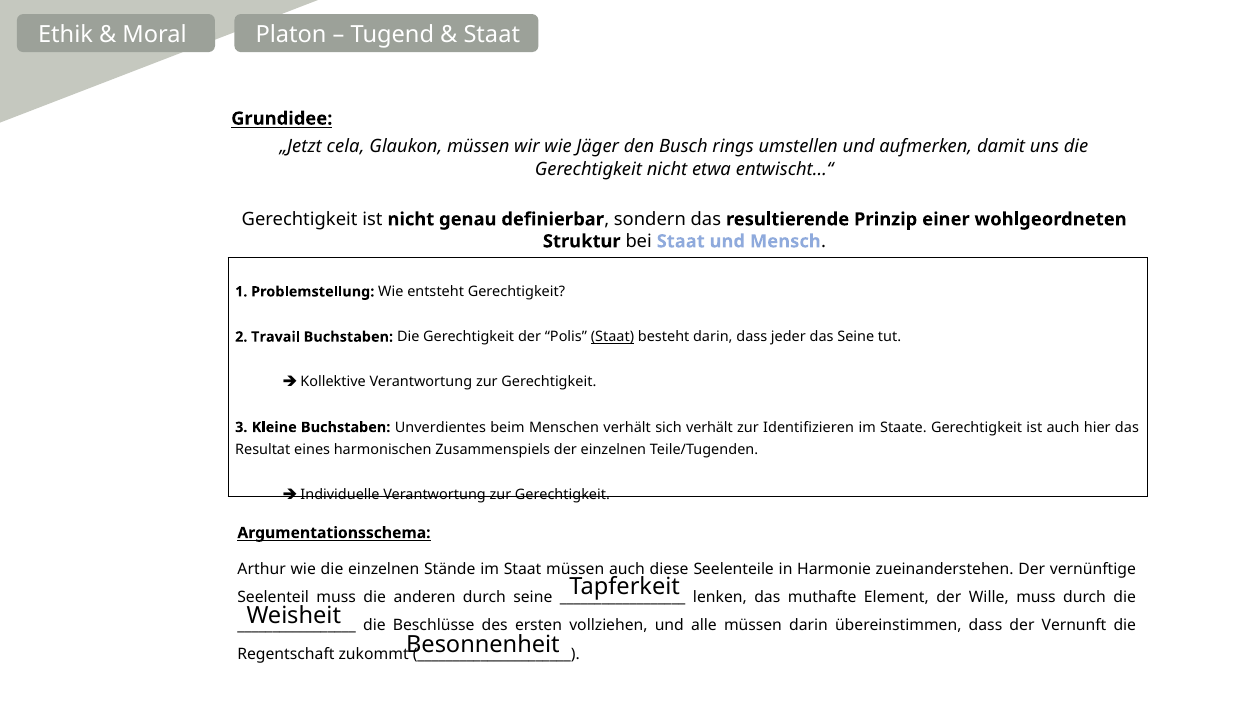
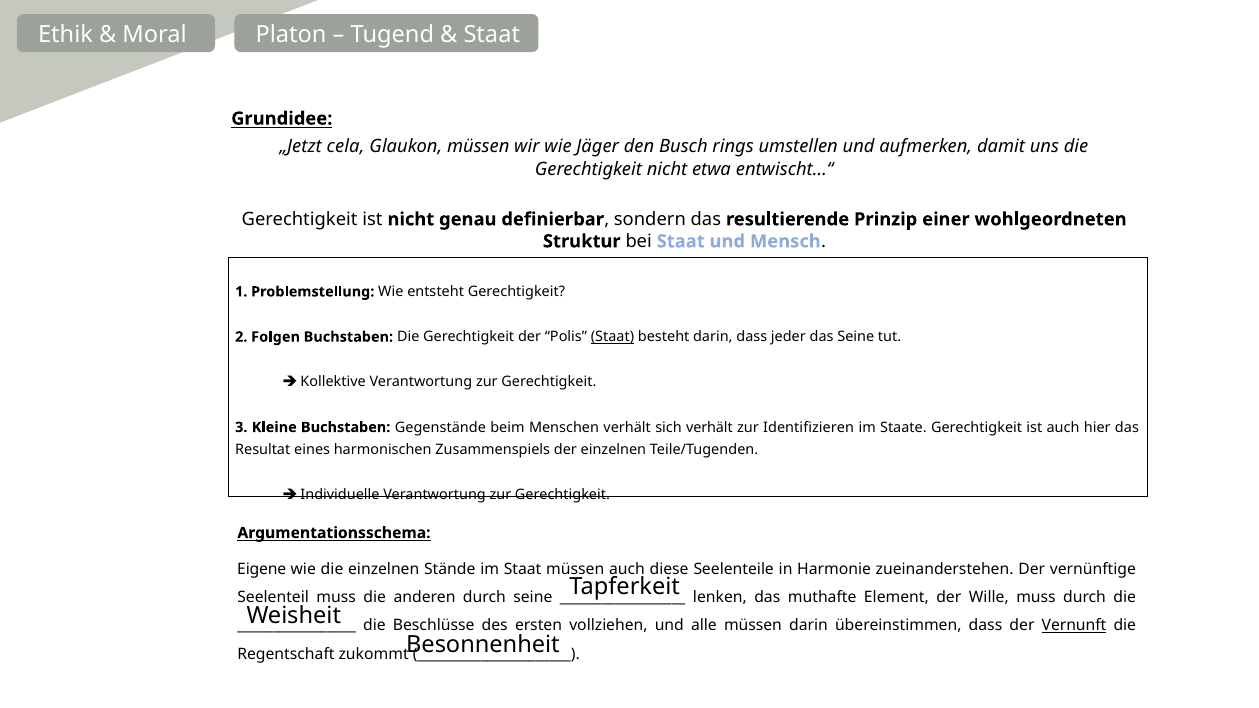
Travail: Travail -> Folgen (276, 337)
Unverdientes: Unverdientes -> Gegenstände (440, 427)
Arthur: Arthur -> Eigene (262, 569)
Vernunft underline: none -> present (1074, 626)
